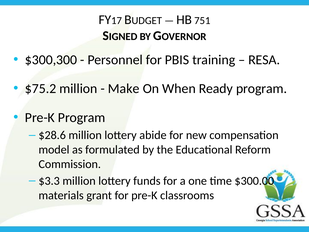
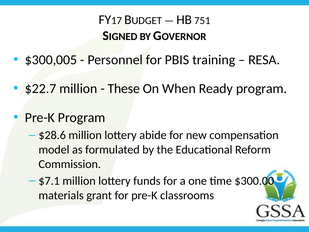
$300,300: $300,300 -> $300,005 (51, 60)
$75.2: $75.2 -> $22.7 (41, 89)
Make: Make -> These (124, 89)
$3.3: $3.3 -> $7.1 (49, 181)
